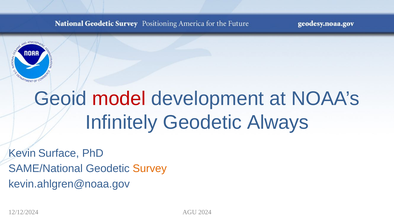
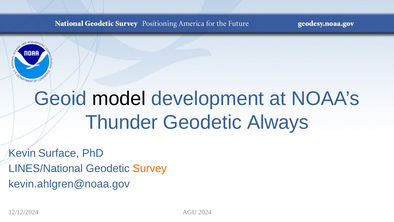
model colour: red -> black (119, 98)
Infinitely: Infinitely -> Thunder (122, 122)
SAME/National: SAME/National -> LINES/National (46, 168)
